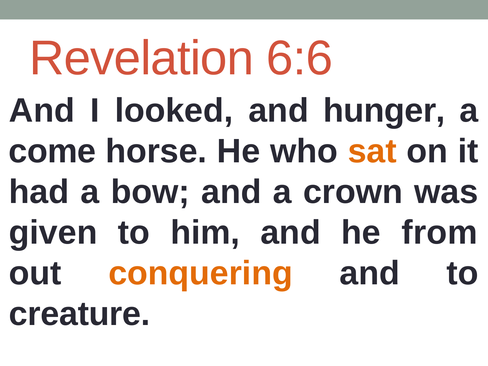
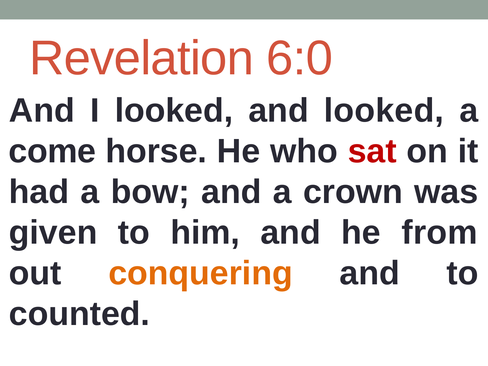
6:6: 6:6 -> 6:0 (299, 58)
and hunger: hunger -> looked (384, 111)
sat colour: orange -> red (372, 151)
creature: creature -> counted (79, 314)
